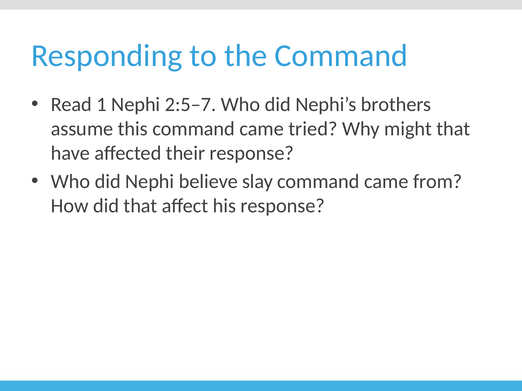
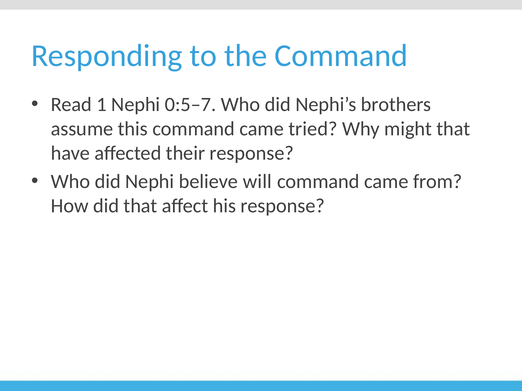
2:5–7: 2:5–7 -> 0:5–7 (191, 105)
slay: slay -> will (257, 182)
